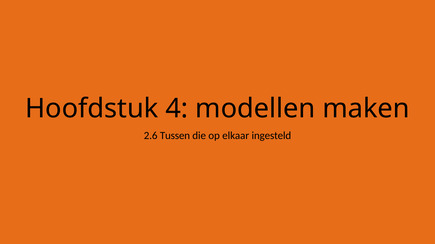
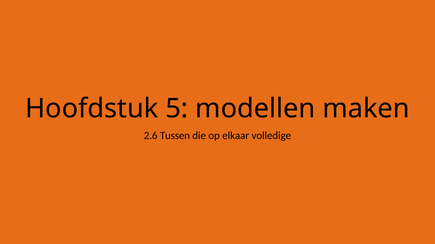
4: 4 -> 5 (177, 109)
ingesteld: ingesteld -> volledige (271, 136)
